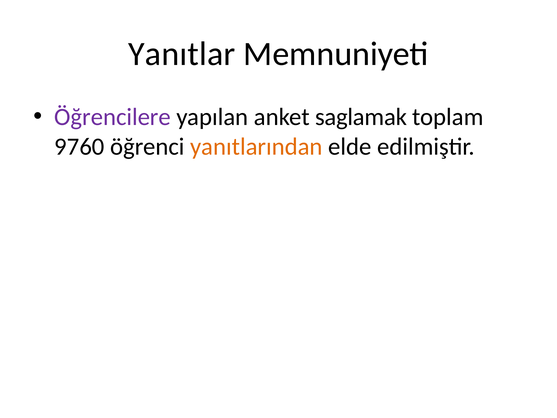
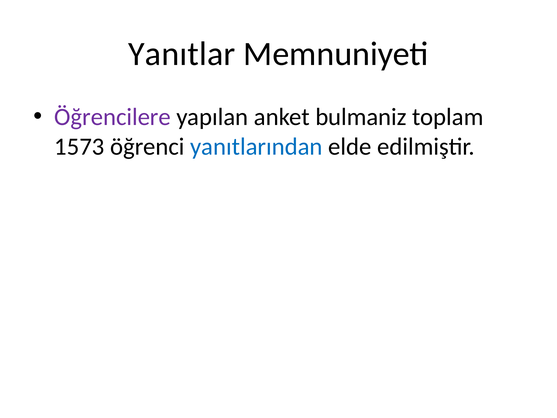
saglamak: saglamak -> bulmaniz (361, 117)
9760: 9760 -> 1573 (79, 147)
yanıtlarından colour: orange -> blue (256, 147)
